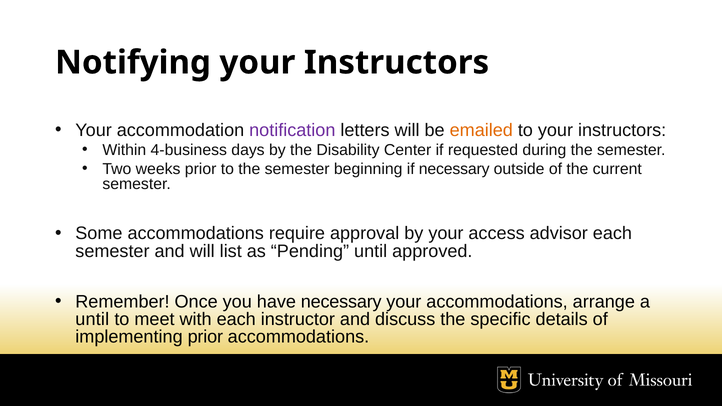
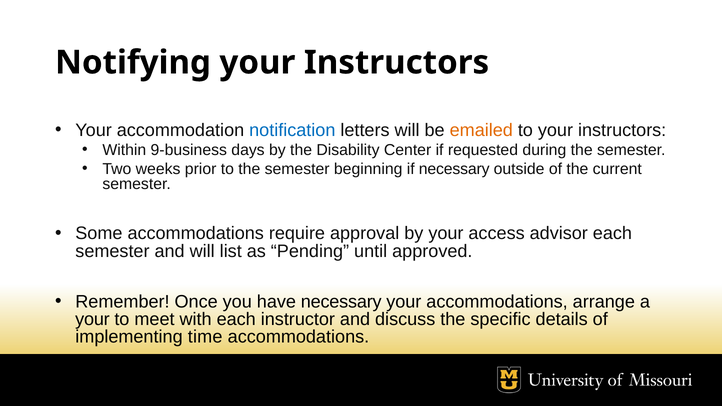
notification colour: purple -> blue (292, 130)
4-business: 4-business -> 9-business (189, 150)
until: until -> your (92, 319)
implementing prior: prior -> time (205, 337)
